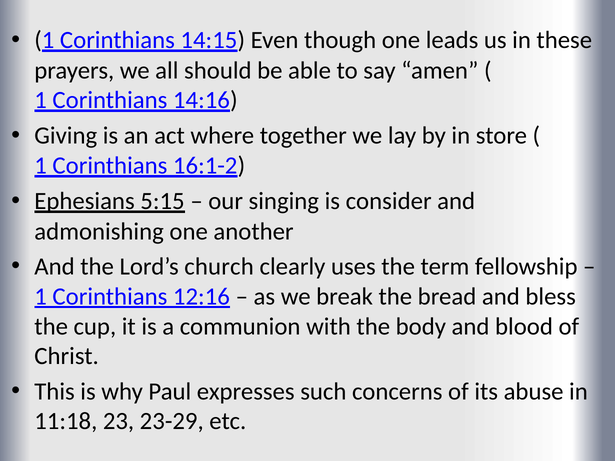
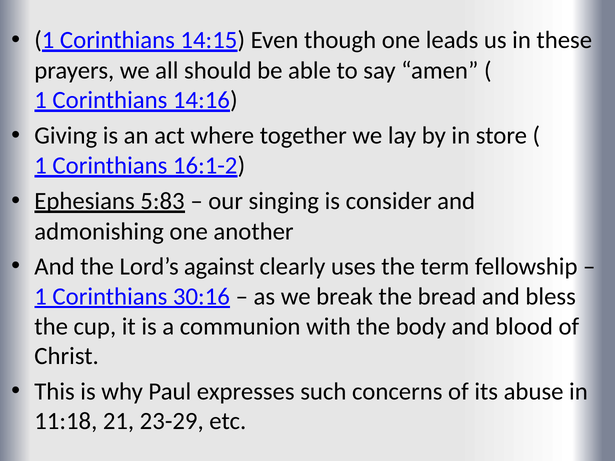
5:15: 5:15 -> 5:83 (162, 201)
church: church -> against (219, 267)
12:16: 12:16 -> 30:16 (201, 296)
23: 23 -> 21 (119, 421)
